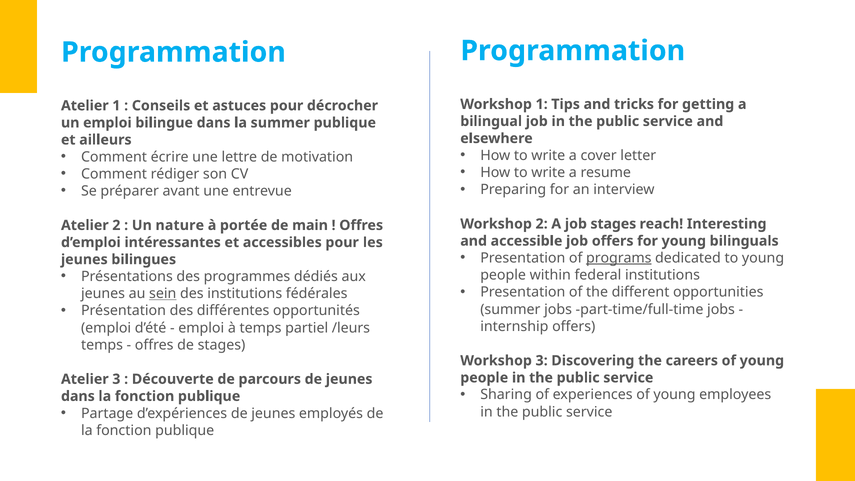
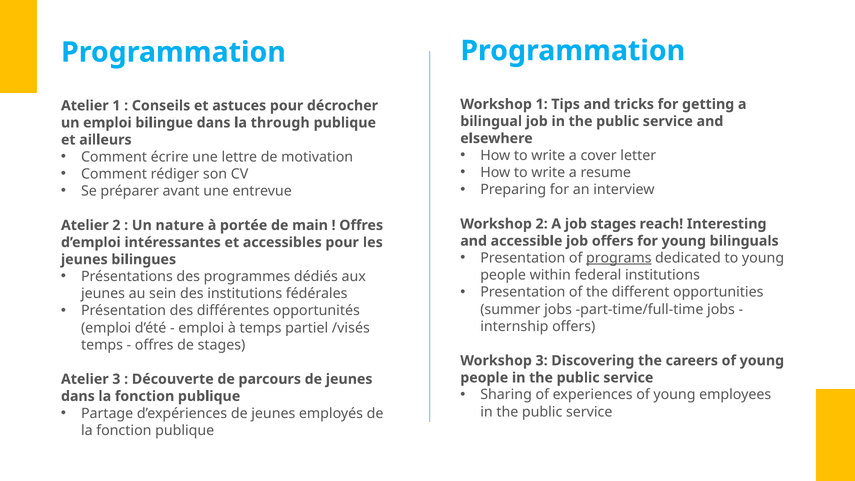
la summer: summer -> through (280, 123)
sein underline: present -> none (163, 294)
/leurs: /leurs -> /visés (351, 328)
